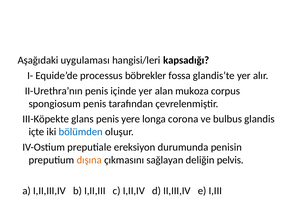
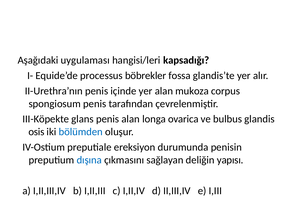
penis yere: yere -> alan (131, 119)
corona: corona -> ovarica (183, 119)
içte: içte -> osis (36, 132)
dışına colour: orange -> blue (89, 160)
pelvis: pelvis -> yapısı (230, 160)
